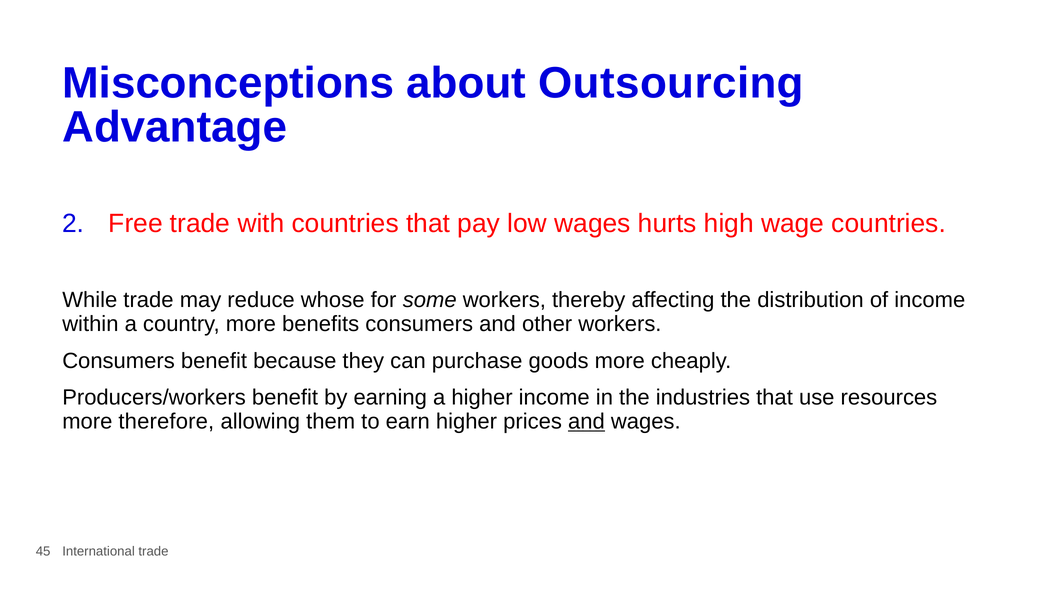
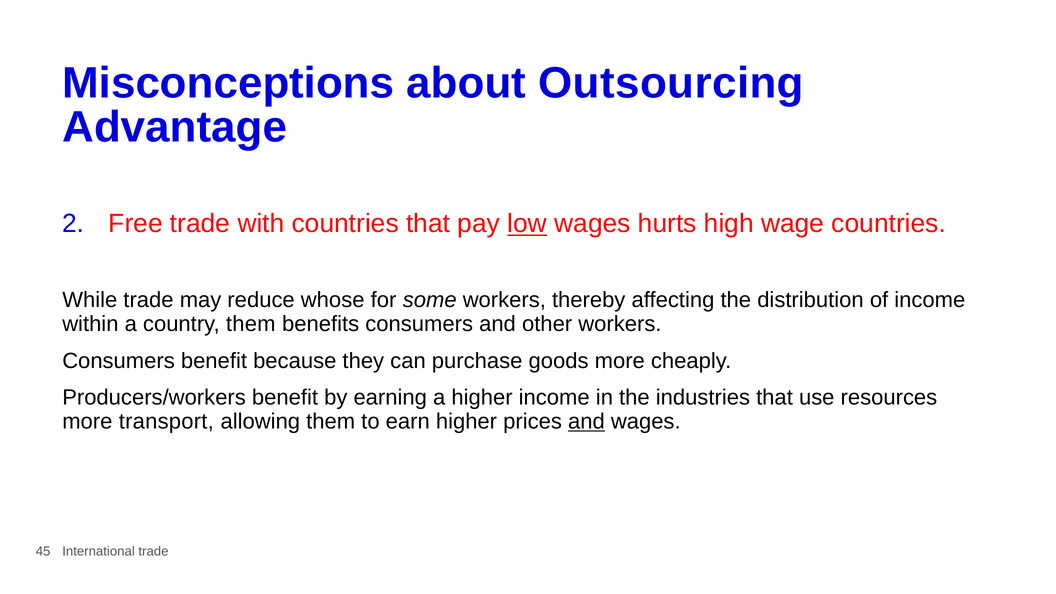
low underline: none -> present (527, 224)
country more: more -> them (251, 324)
therefore: therefore -> transport (166, 421)
